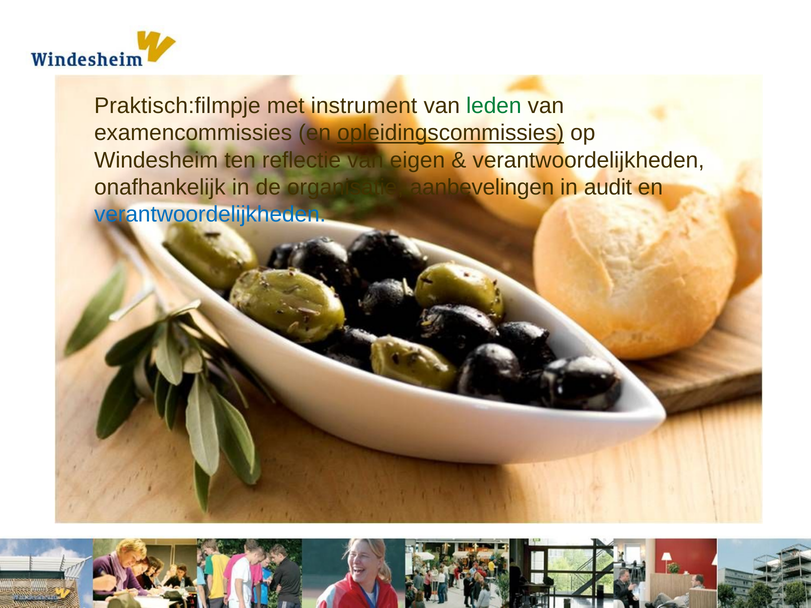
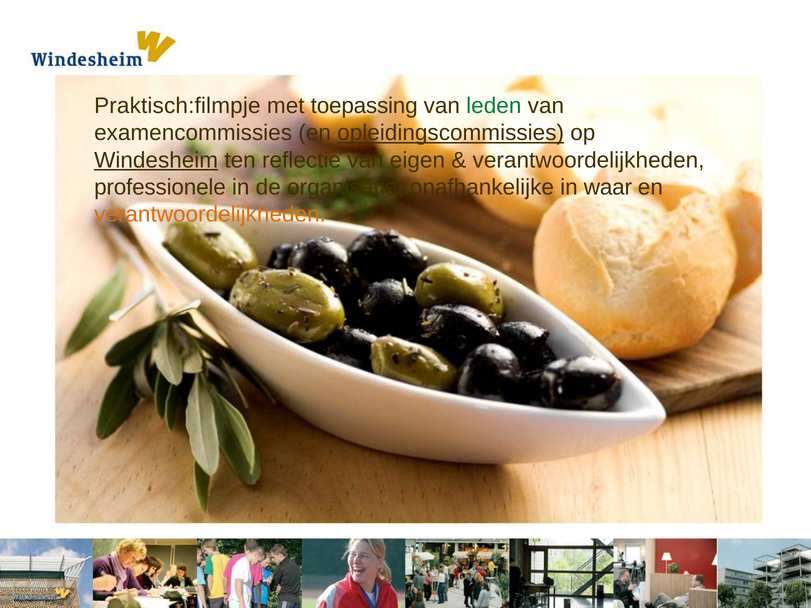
instrument: instrument -> toepassing (364, 106)
Windesheim underline: none -> present (156, 160)
onafhankelijk: onafhankelijk -> professionele (160, 187)
aanbevelingen: aanbevelingen -> onafhankelijke (482, 187)
audit: audit -> waar (608, 187)
verantwoordelijkheden colour: blue -> orange (210, 214)
